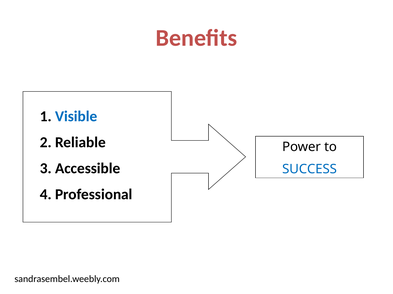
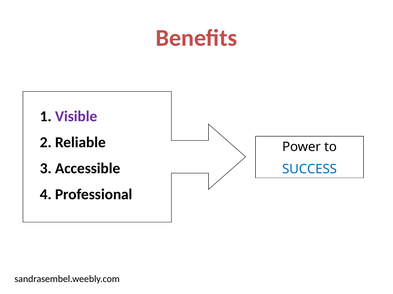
Visible colour: blue -> purple (76, 117)
